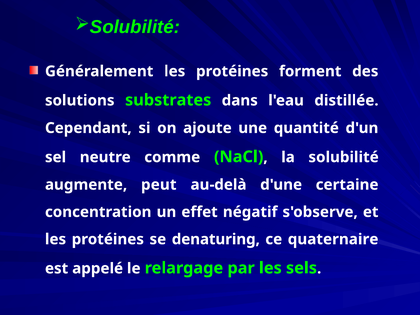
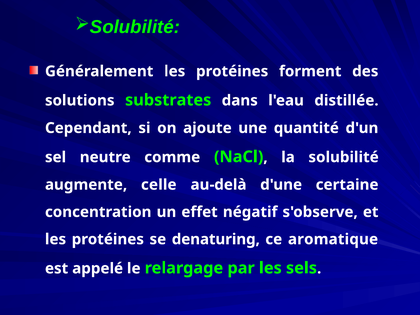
peut: peut -> celle (159, 185)
quaternaire: quaternaire -> aromatique (333, 239)
